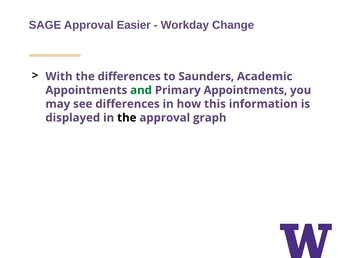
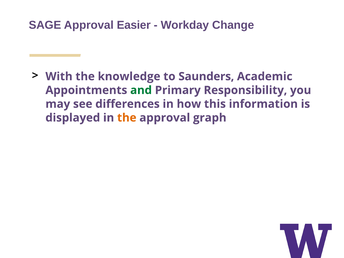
the differences: differences -> knowledge (129, 76)
Primary Appointments: Appointments -> Responsibility (245, 90)
the colour: black -> orange (127, 118)
